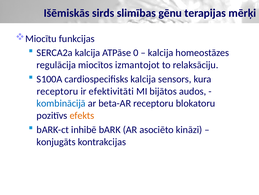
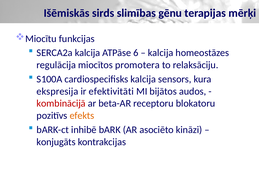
0: 0 -> 6 (136, 53)
izmantojot: izmantojot -> promotera (137, 65)
receptoru: receptoru -> ekspresija (57, 91)
kombinācijā colour: blue -> red (61, 103)
